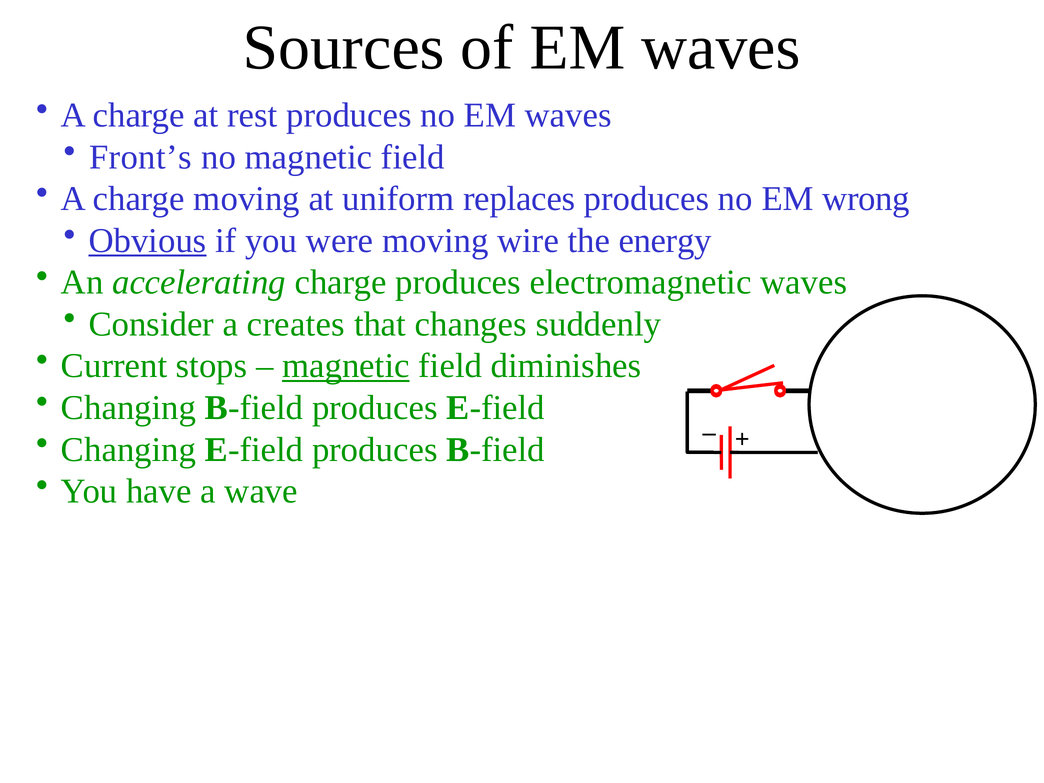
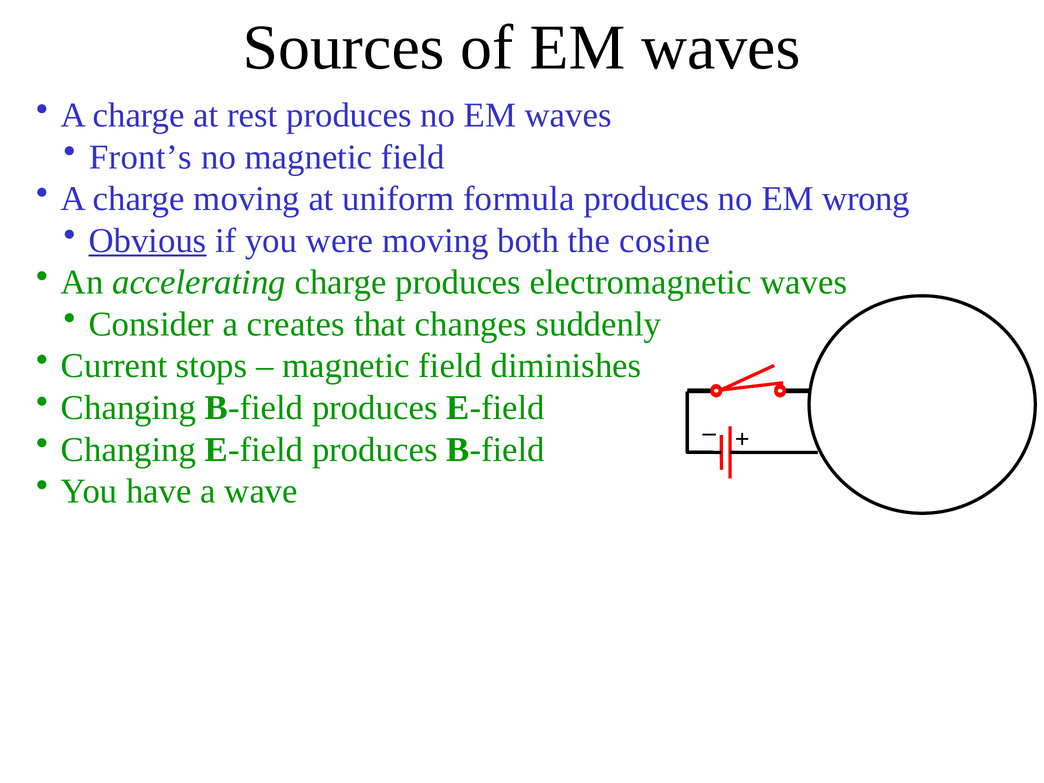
replaces: replaces -> formula (519, 199)
wire: wire -> both (528, 241)
energy: energy -> cosine (665, 241)
magnetic underline: present -> none (346, 366)
